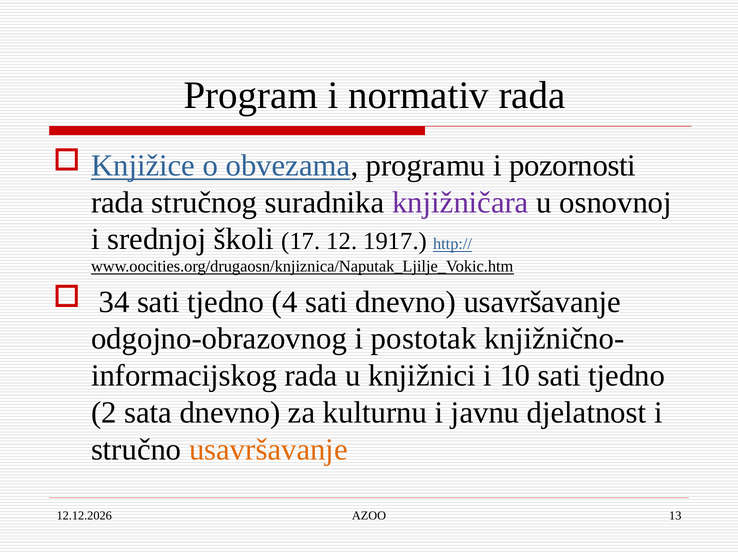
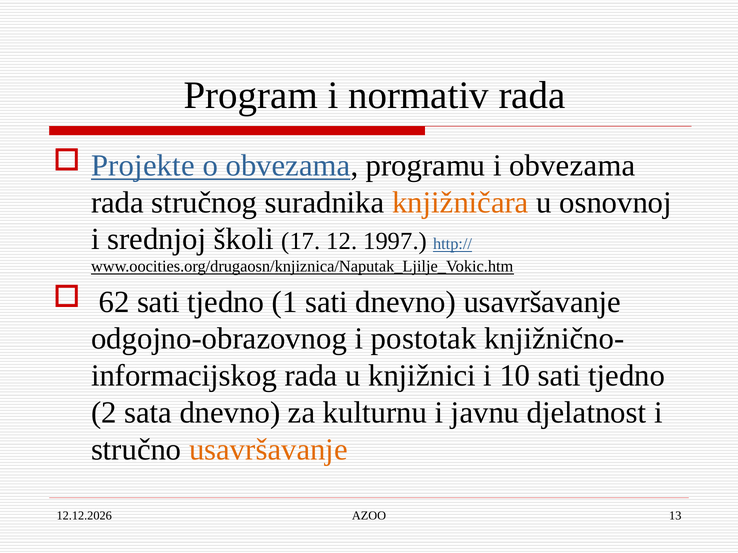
Knjižice: Knjižice -> Projekte (143, 166)
i pozornosti: pozornosti -> obvezama (572, 166)
knjižničara colour: purple -> orange (460, 203)
1917: 1917 -> 1997 (395, 242)
34: 34 -> 62 (114, 302)
4: 4 -> 1 (285, 302)
